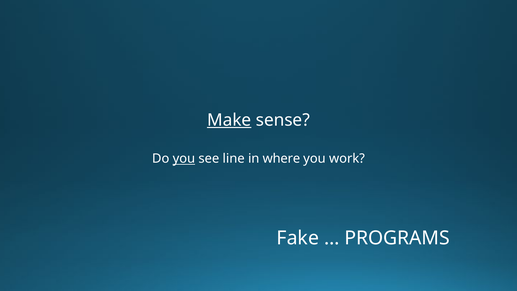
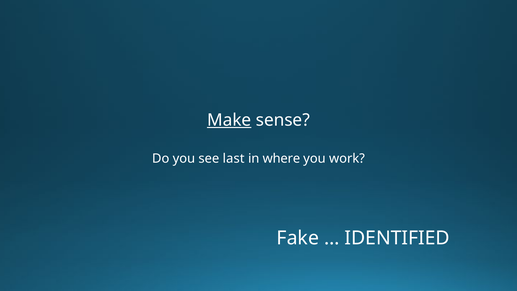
you underline: present -> none (184, 159)
line: line -> last (234, 159)
PROGRAMS: PROGRAMS -> IDENTIFIED (397, 238)
